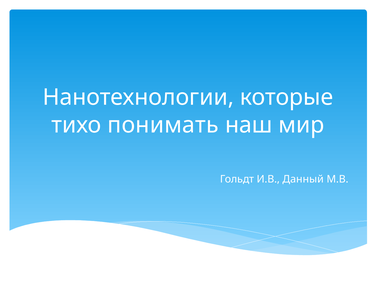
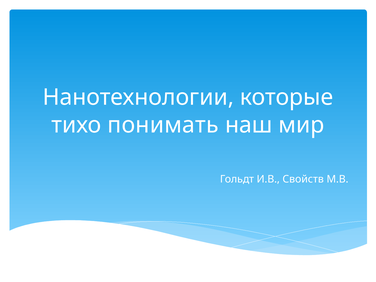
Данный: Данный -> Свойств (303, 179)
